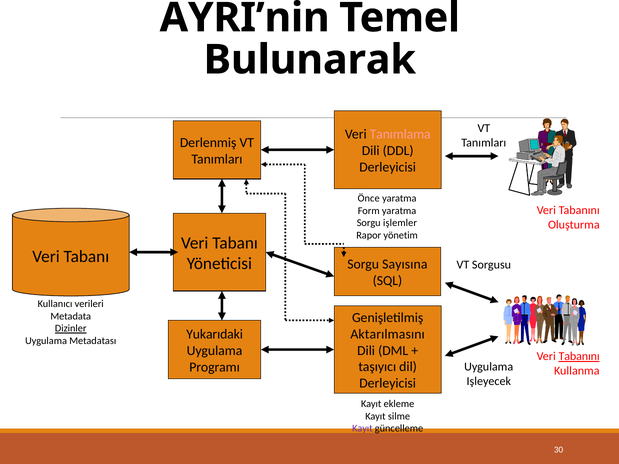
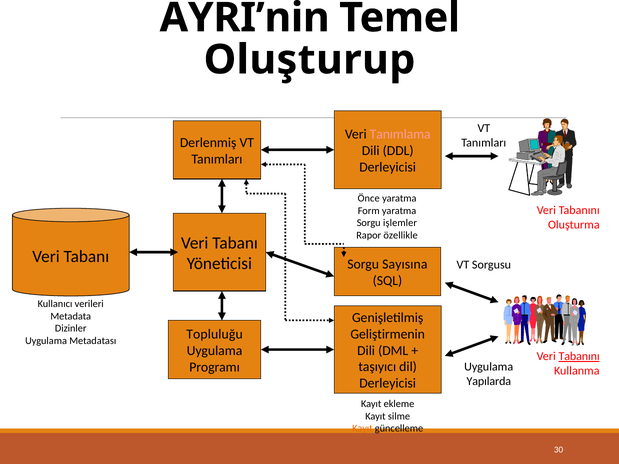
Bulunarak: Bulunarak -> Oluşturup (309, 60)
yönetim: yönetim -> özellikle (401, 236)
Dizinler underline: present -> none (71, 329)
Yukarıdaki: Yukarıdaki -> Topluluğu (214, 334)
Aktarılmasını: Aktarılmasını -> Geliştirmenin (388, 334)
Işleyecek: Işleyecek -> Yapılarda (489, 382)
Kayıt colour: purple -> orange (362, 429)
